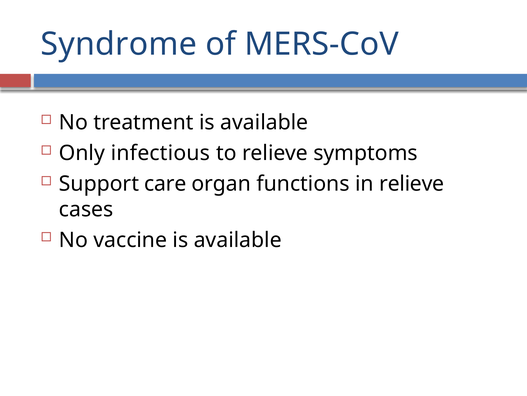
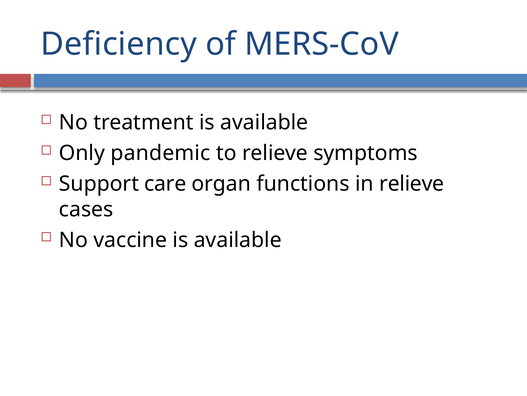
Syndrome: Syndrome -> Deficiency (119, 44)
infectious: infectious -> pandemic (160, 153)
